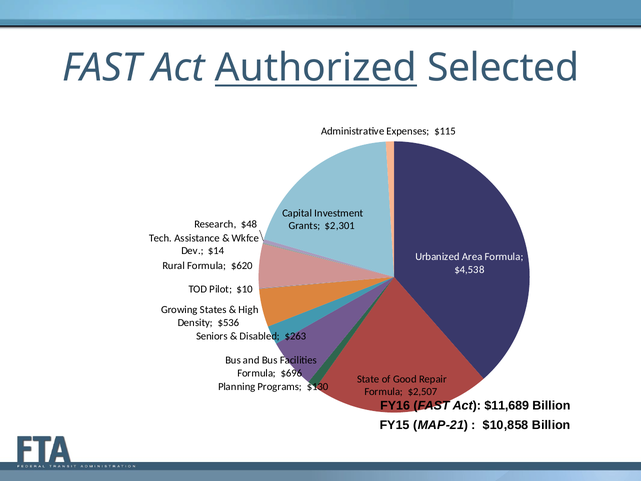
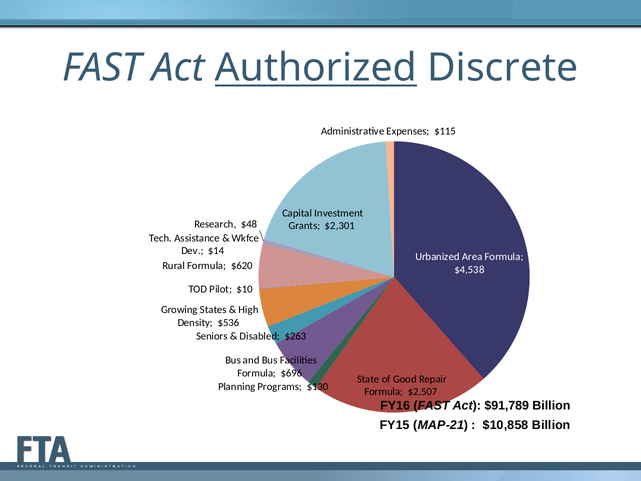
Selected: Selected -> Discrete (503, 68)
$11,689: $11,689 -> $91,789 (507, 405)
